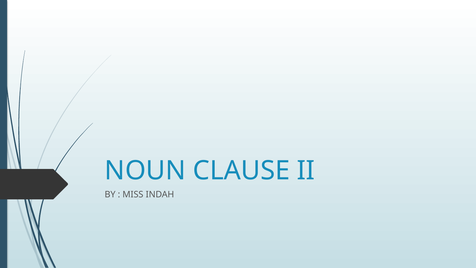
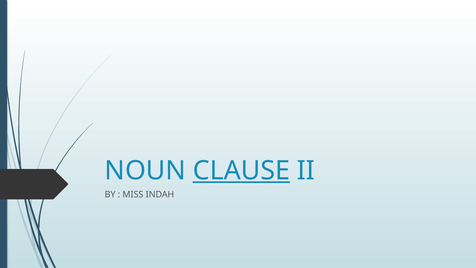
CLAUSE underline: none -> present (241, 171)
